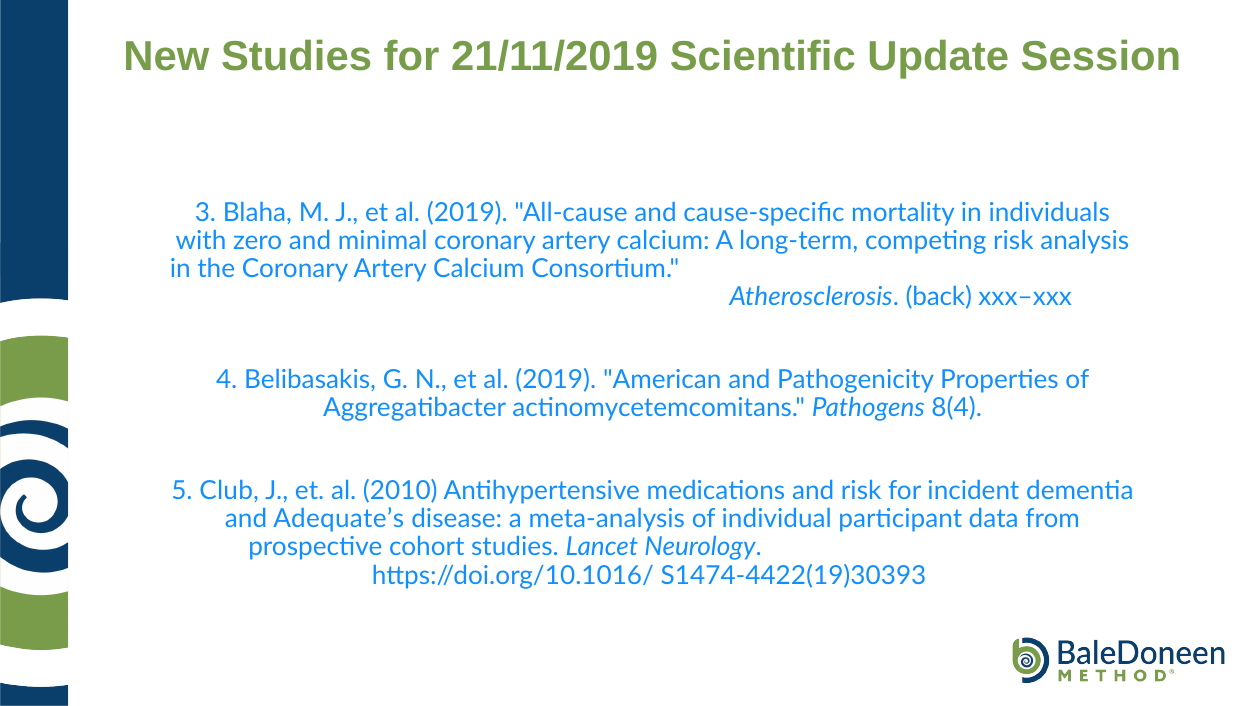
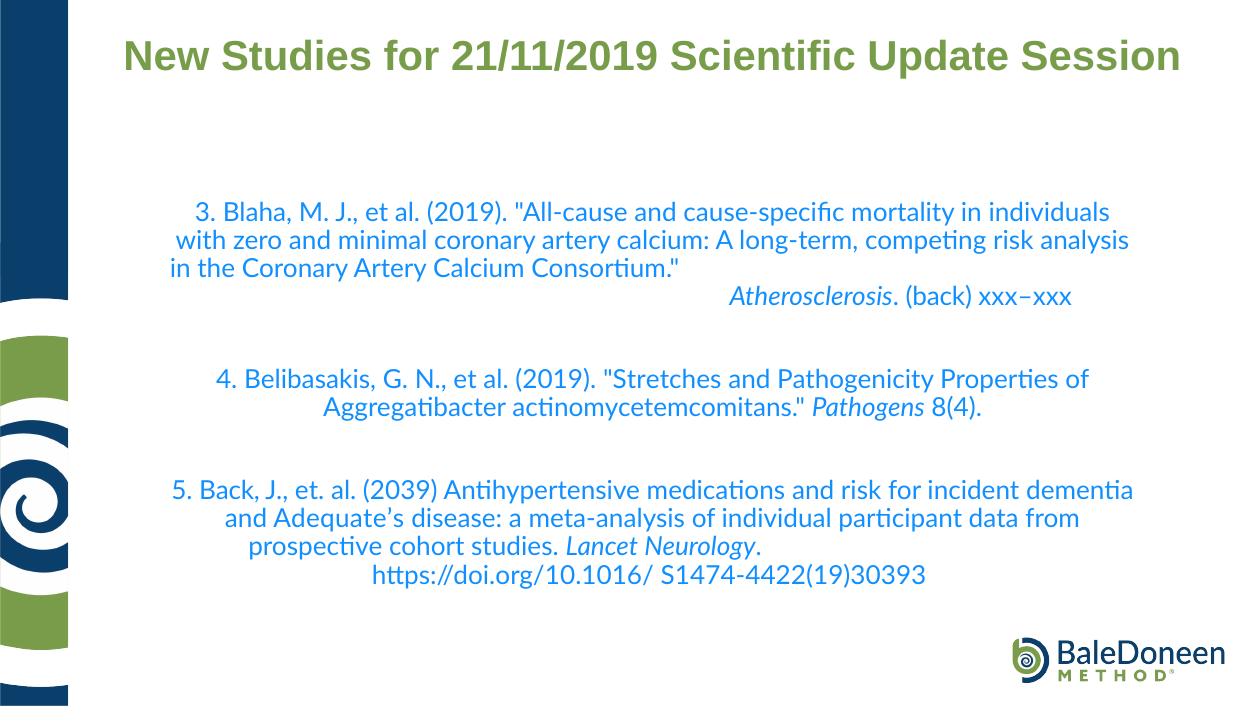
American: American -> Stretches (662, 380)
5 Club: Club -> Back (229, 491)
2010: 2010 -> 2039 (400, 491)
